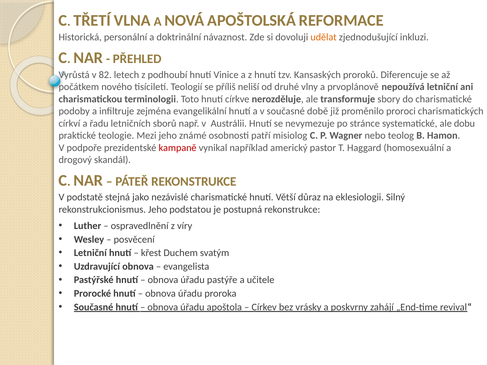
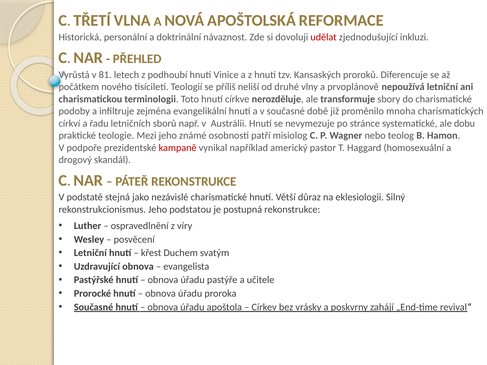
udělat colour: orange -> red (324, 37)
82: 82 -> 81 (105, 75)
proroci: proroci -> mnoha (401, 111)
